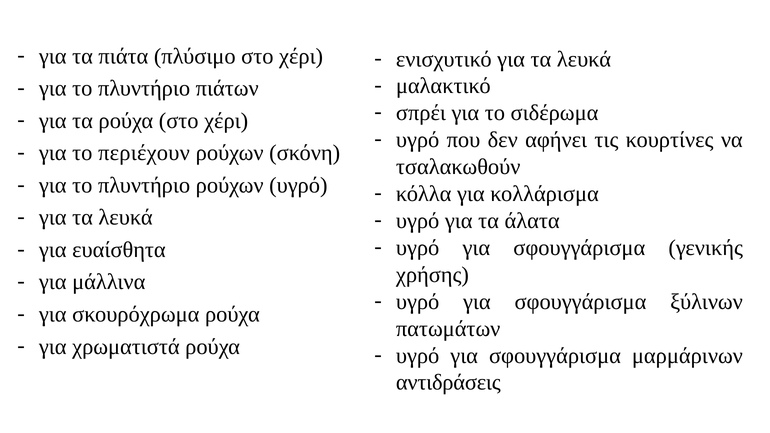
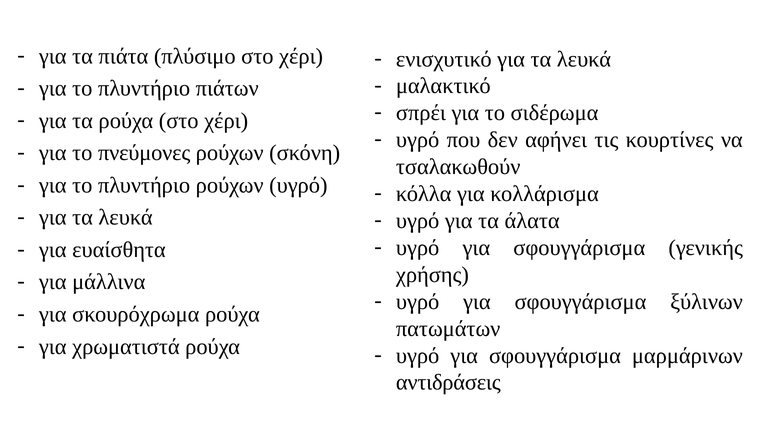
περιέχουν: περιέχουν -> πνεύμονες (144, 153)
